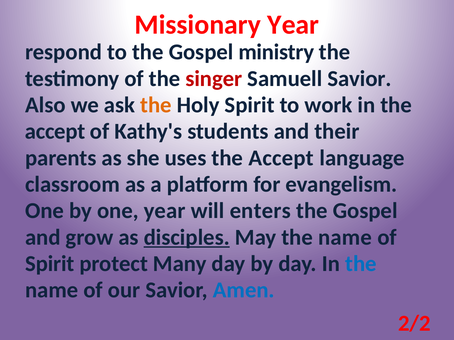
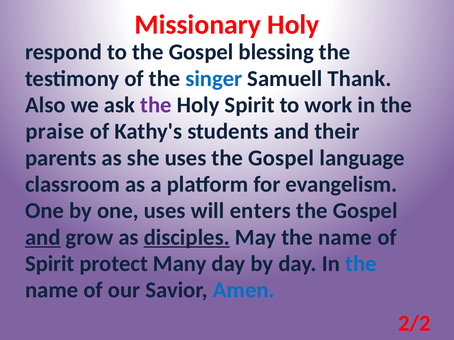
Missionary Year: Year -> Holy (293, 25)
ministry: ministry -> blessing (276, 52)
singer colour: red -> blue (214, 79)
Samuell Savior: Savior -> Thank (359, 79)
the colour: orange -> purple (156, 105)
accept: accept -> praise (55, 132)
uses the Accept: Accept -> Gospel (281, 158)
one year: year -> uses (165, 211)
and underline: none -> present (43, 238)
